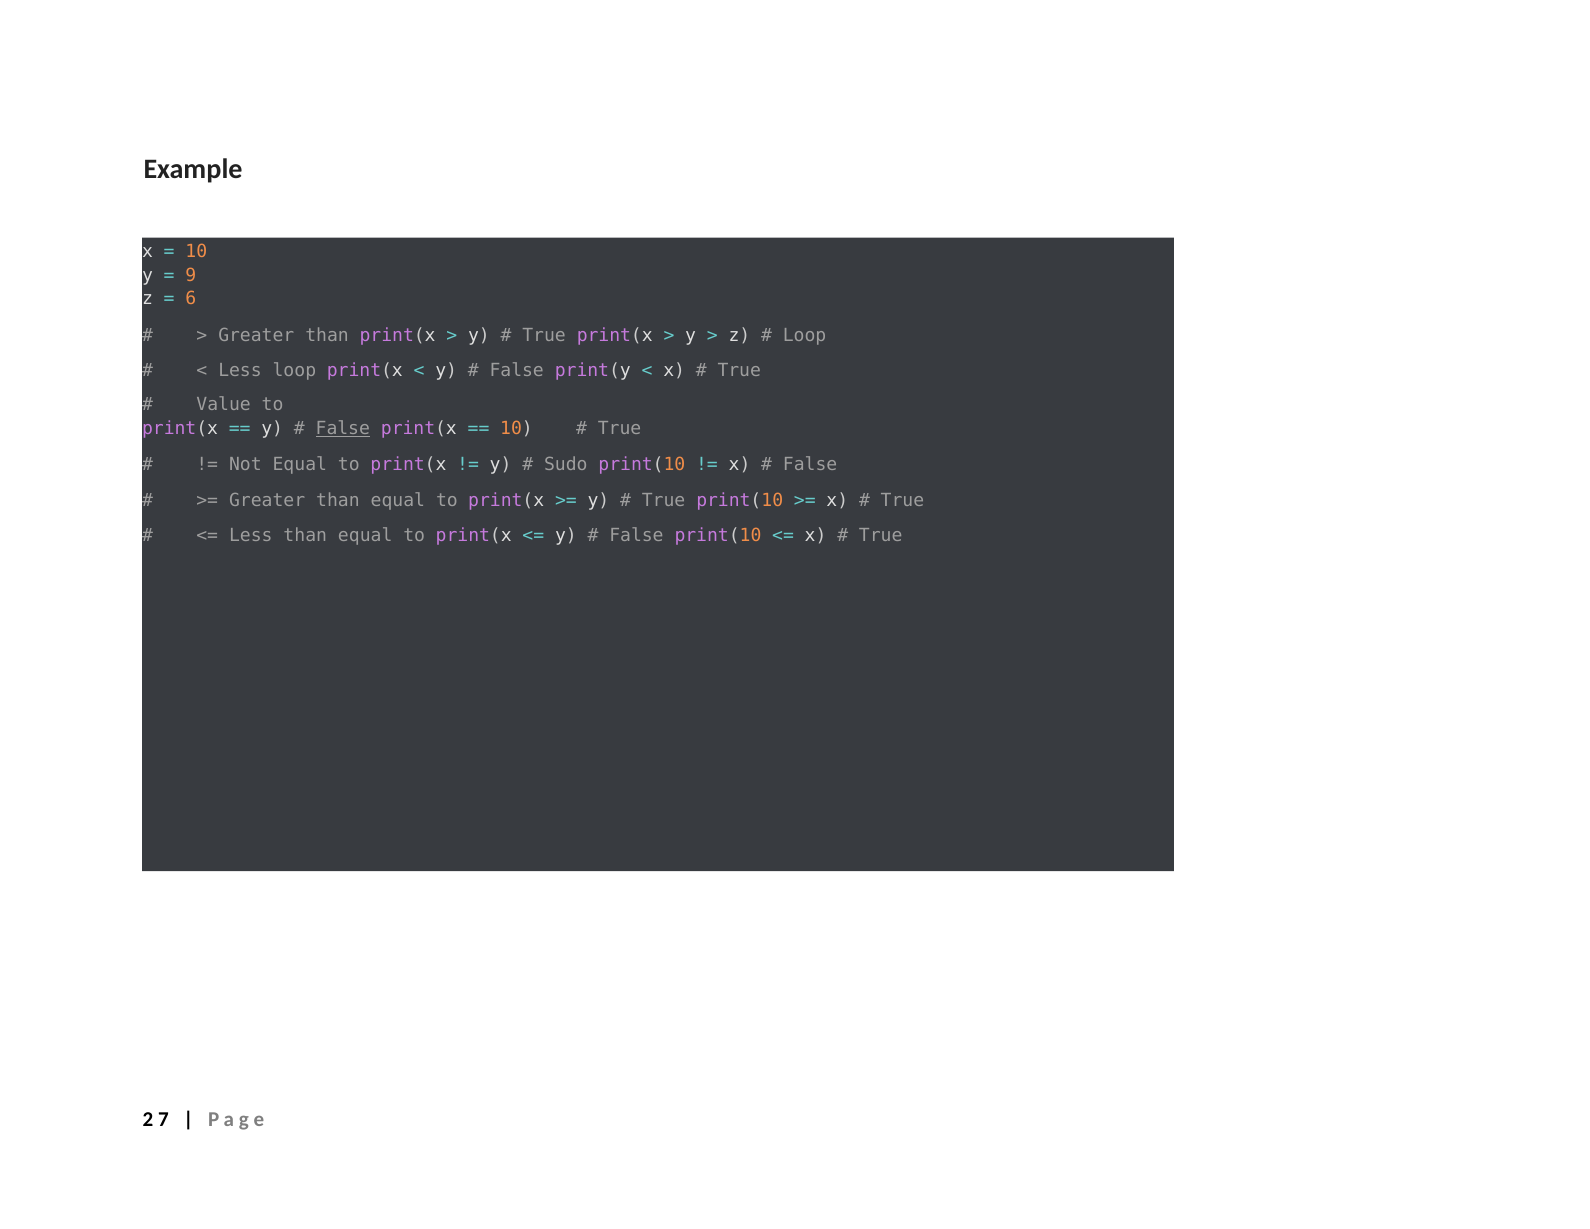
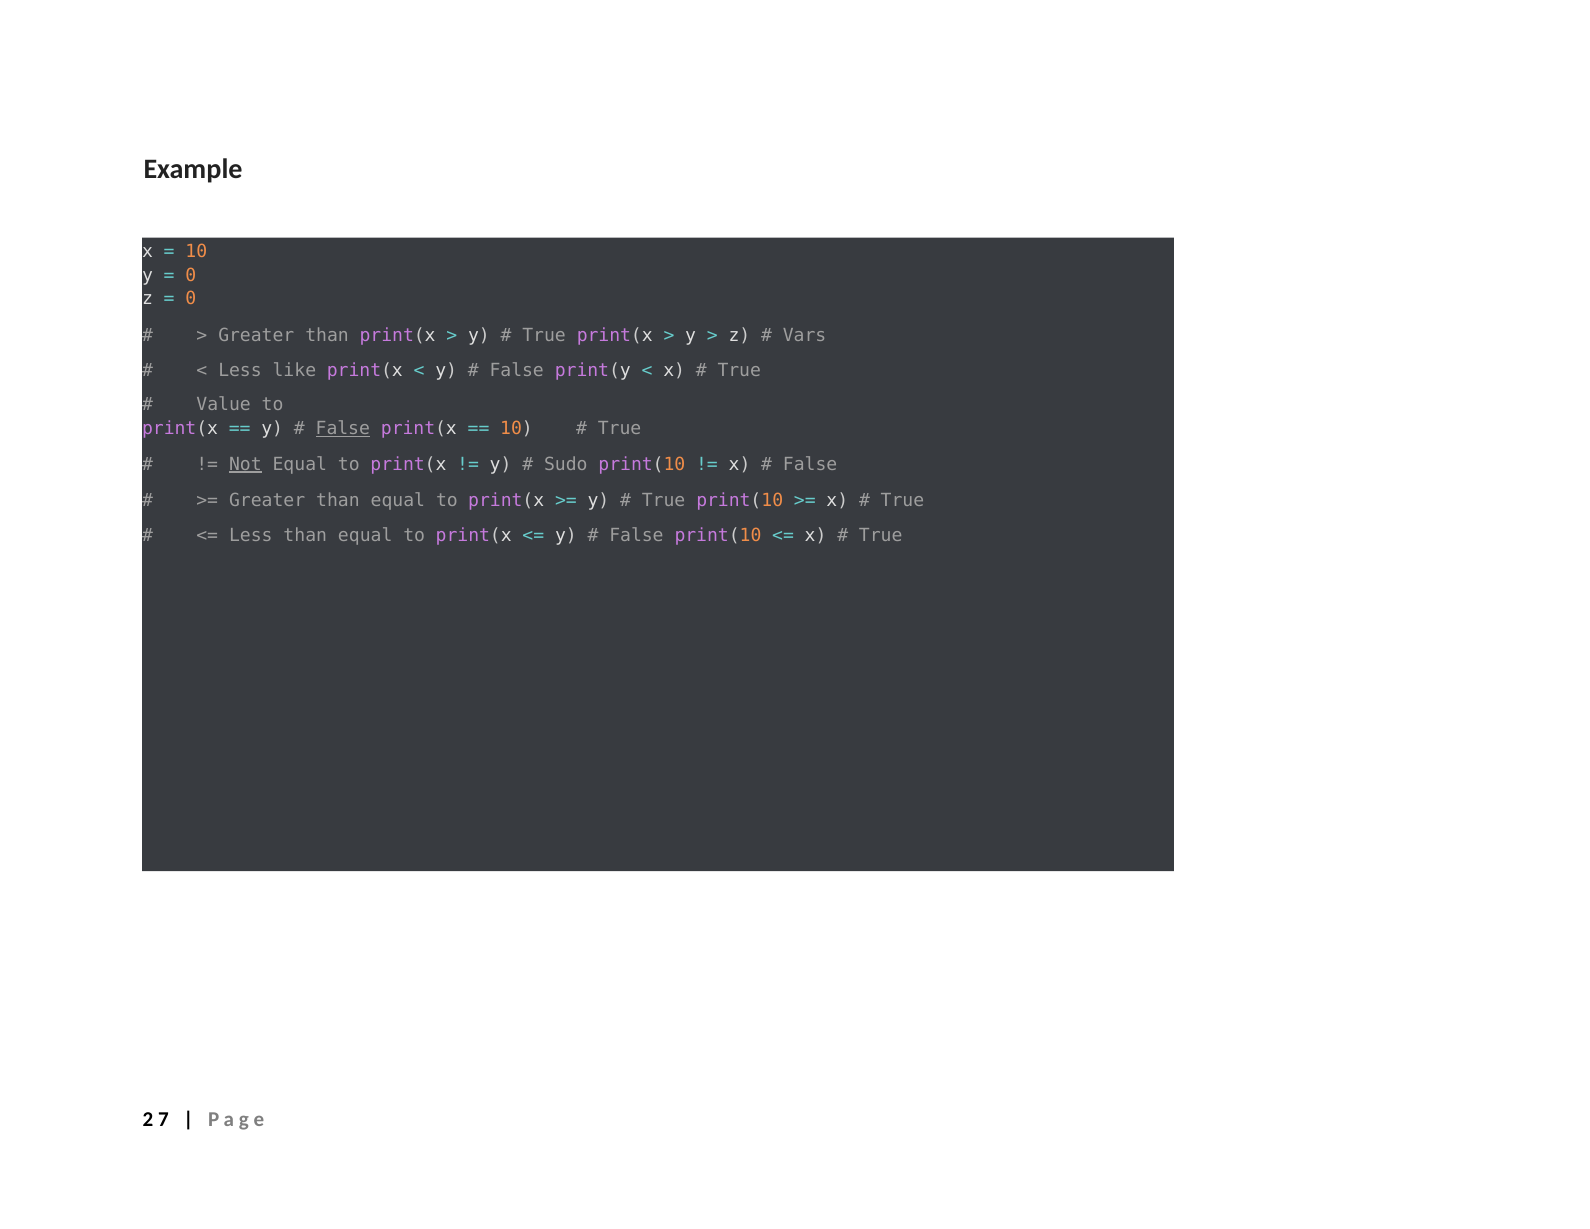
9: 9 -> 0 (191, 275)
6: 6 -> 0 (191, 299)
Loop: Loop -> Vars (805, 335)
Less loop: loop -> like (294, 371)
Not underline: none -> present (245, 464)
